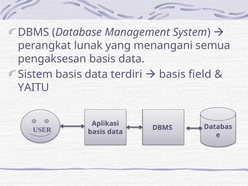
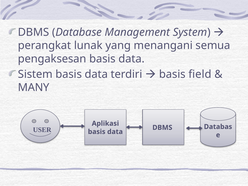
YAITU: YAITU -> MANY (34, 87)
